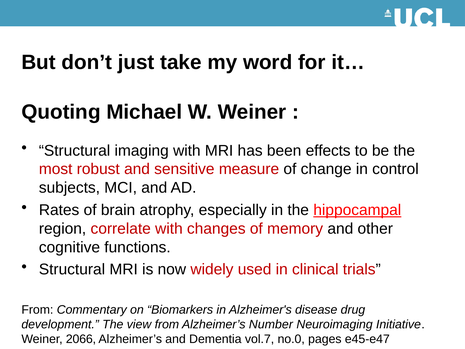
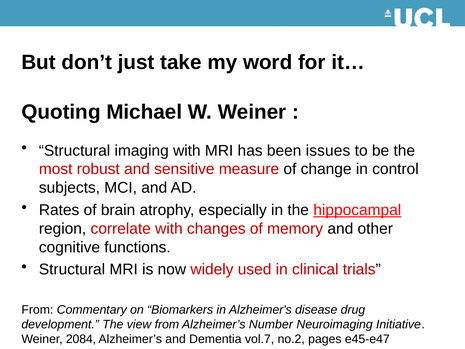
effects: effects -> issues (328, 150)
2066: 2066 -> 2084 (81, 339)
no.0: no.0 -> no.2 (291, 339)
